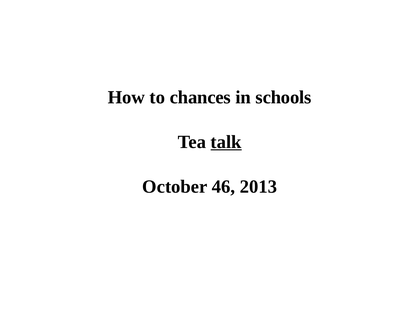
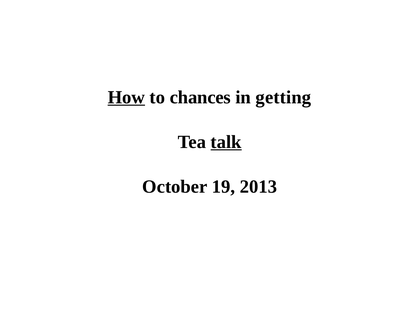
How underline: none -> present (126, 97)
schools: schools -> getting (283, 97)
46: 46 -> 19 (223, 187)
